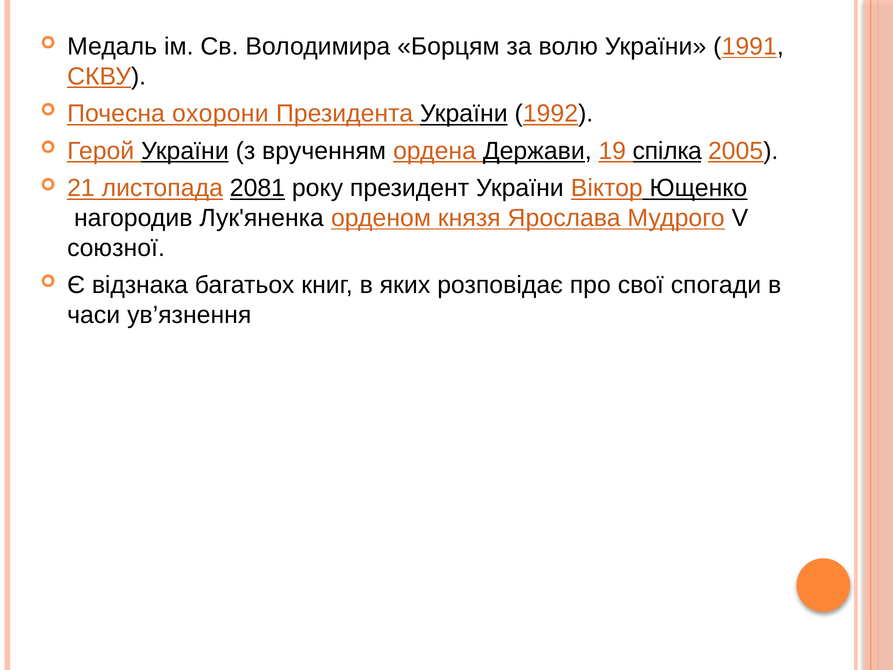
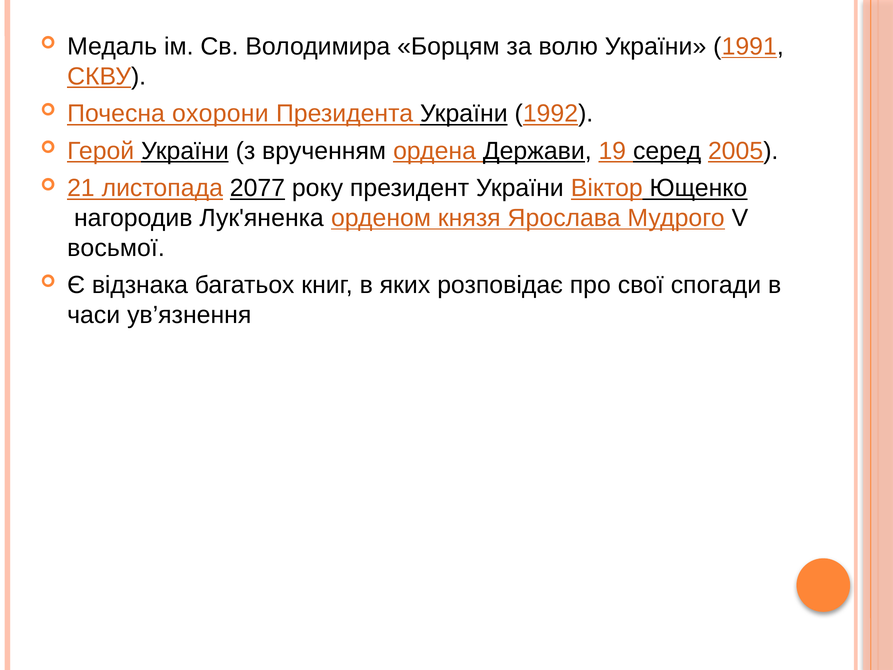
спілка: спілка -> серед (667, 151)
2081: 2081 -> 2077 (257, 188)
союзної: союзної -> восьмої (116, 248)
